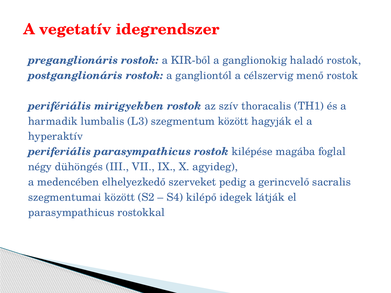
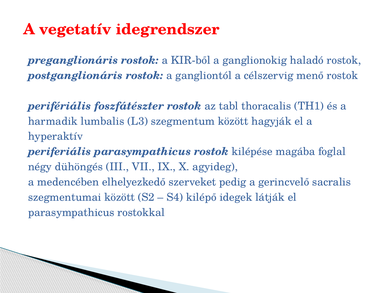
mirigyekben: mirigyekben -> foszfátészter (129, 106)
szív: szív -> tabl (229, 106)
